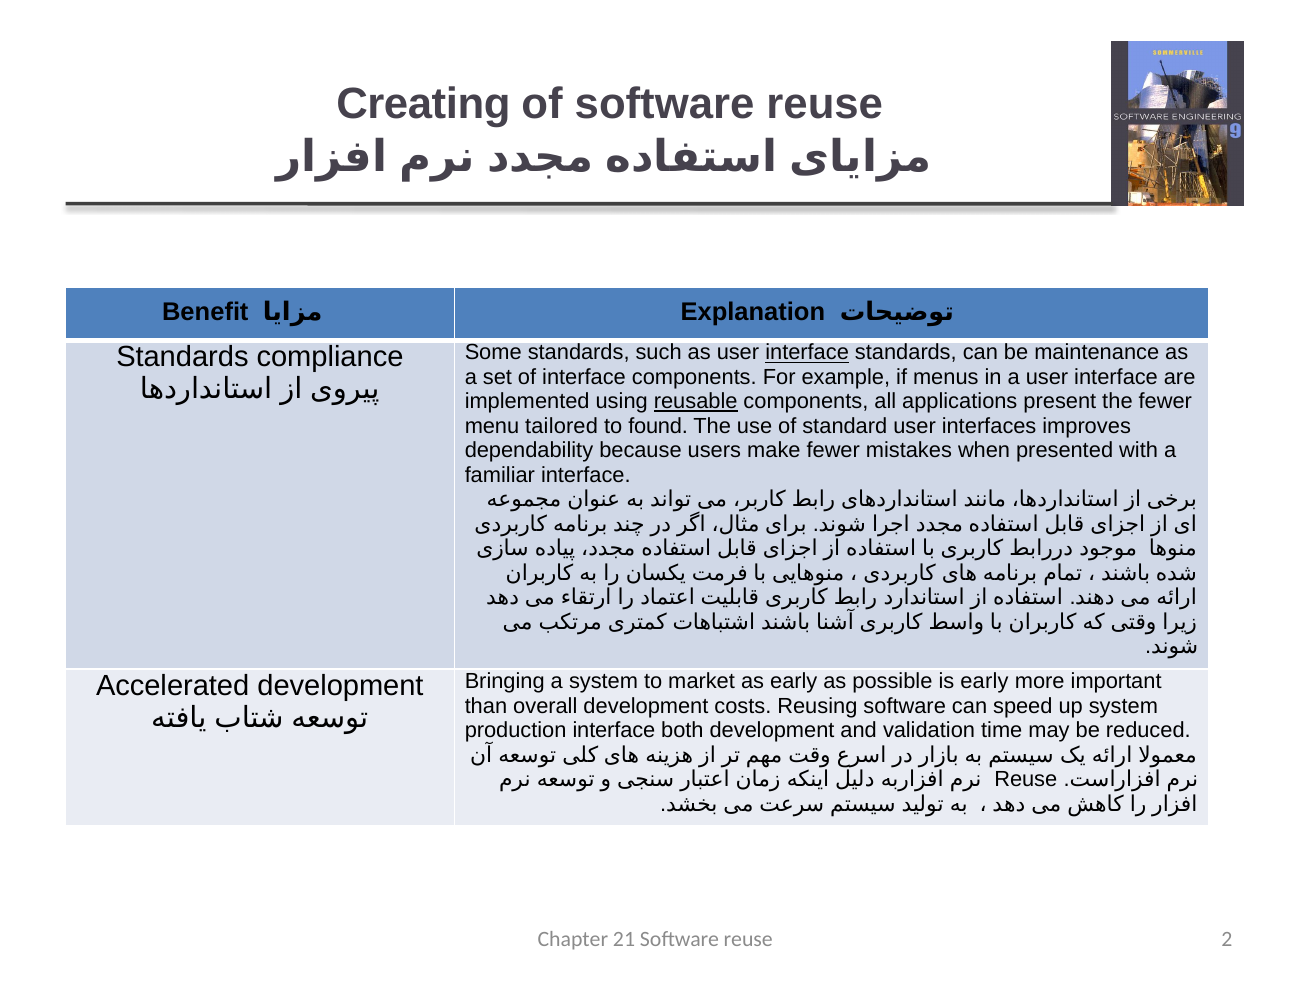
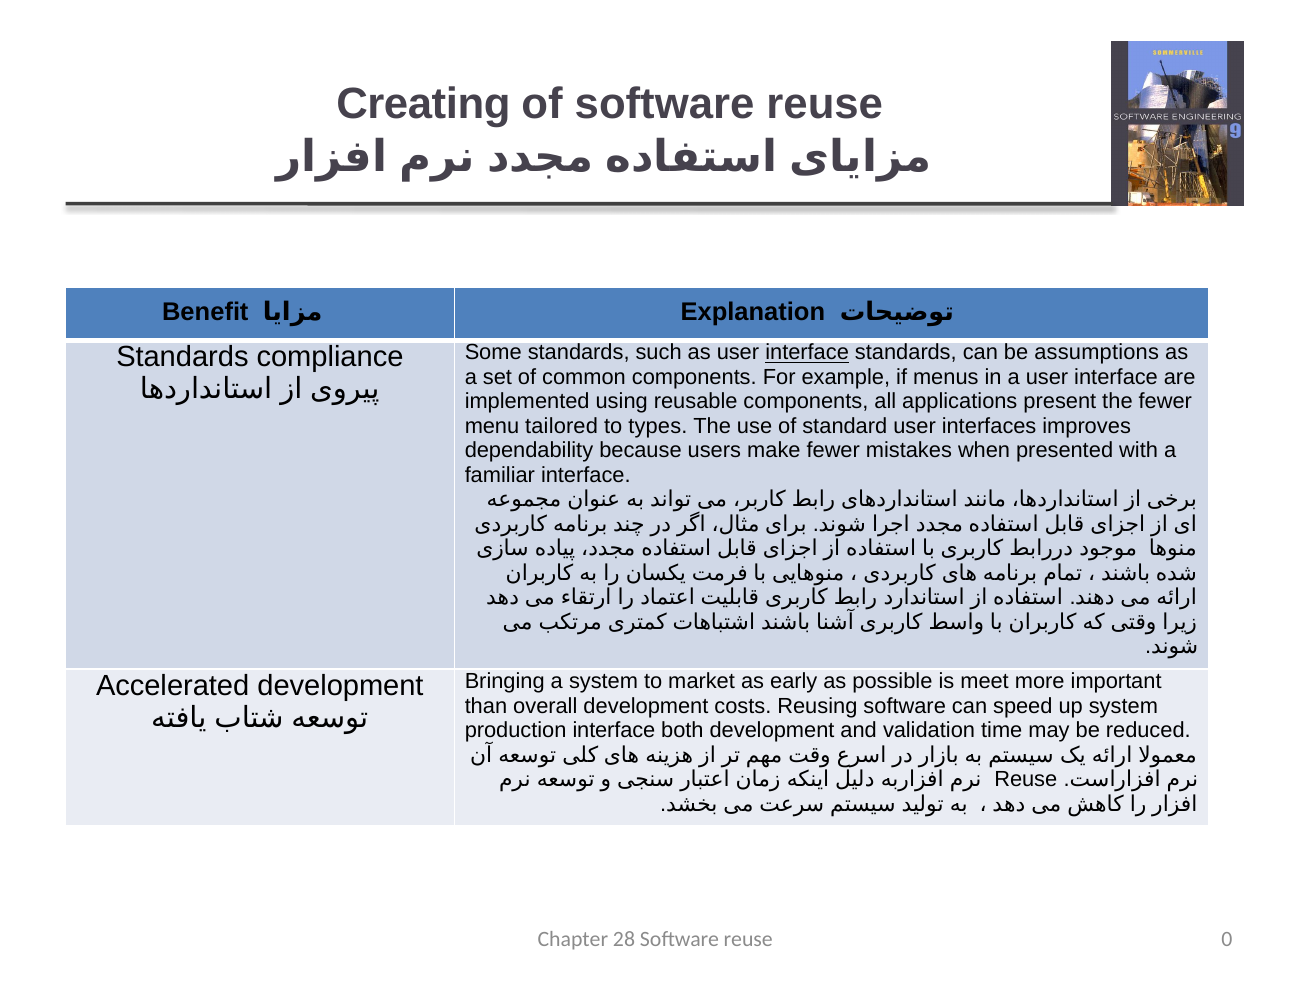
maintenance: maintenance -> assumptions (1097, 352)
of interface: interface -> common (584, 377)
reusable underline: present -> none (696, 401)
found: found -> types (658, 426)
is early: early -> meet (985, 681)
21: 21 -> 28 (624, 939)
2: 2 -> 0 (1227, 939)
